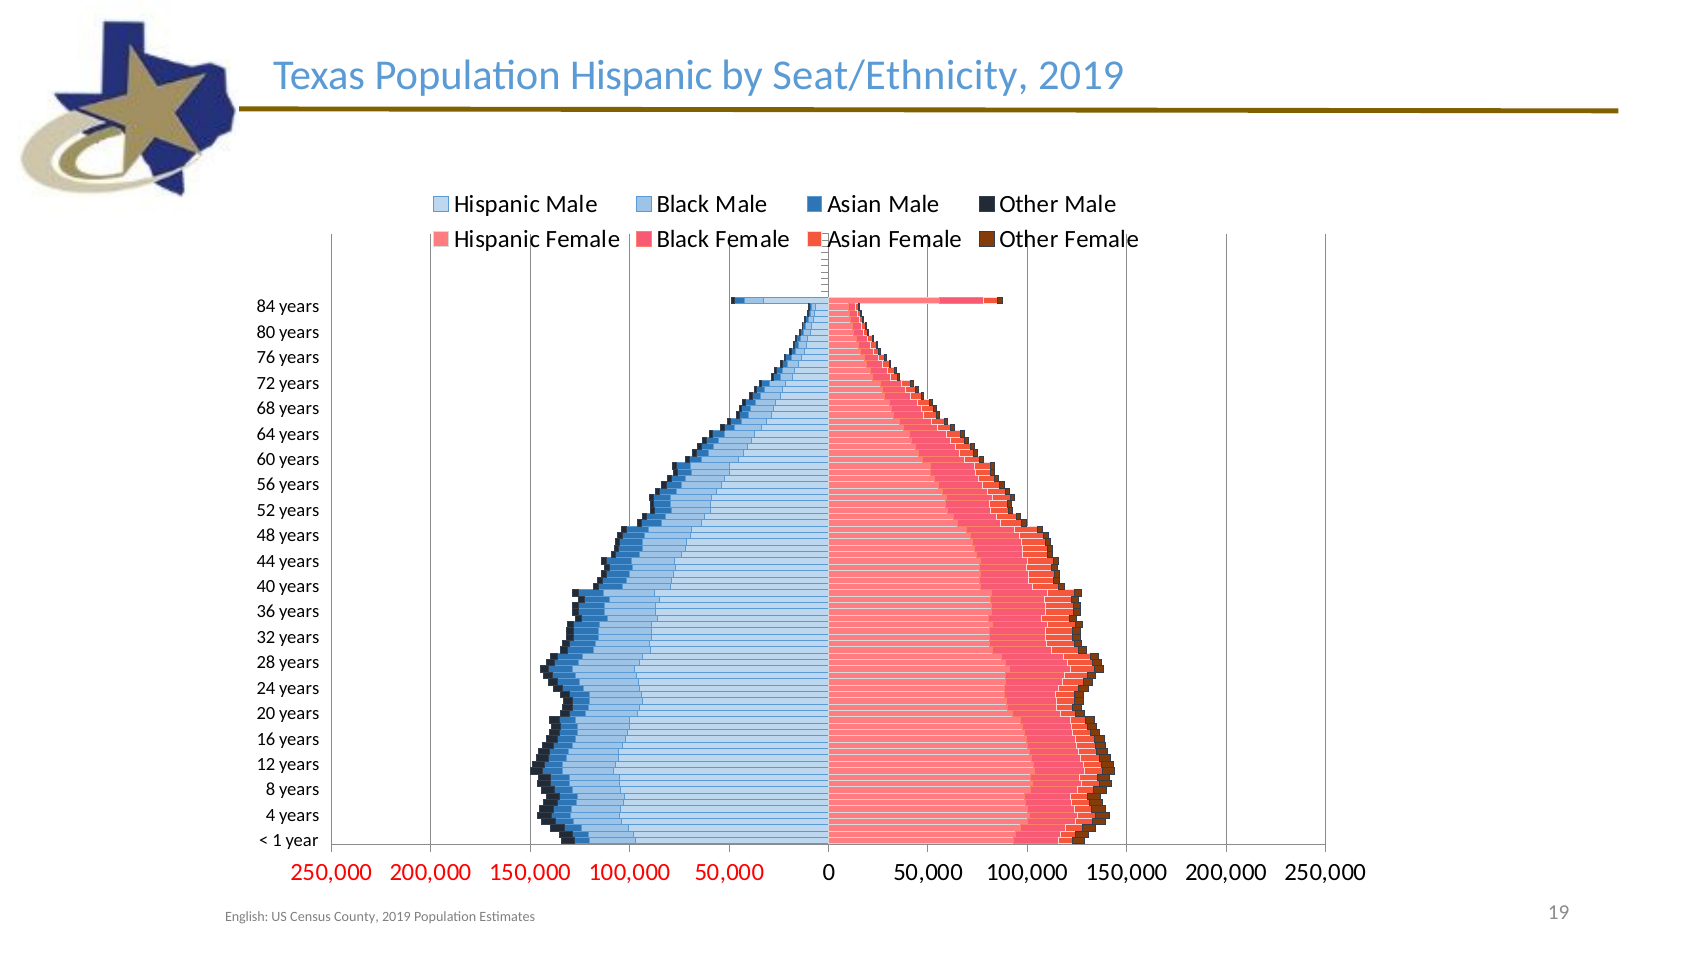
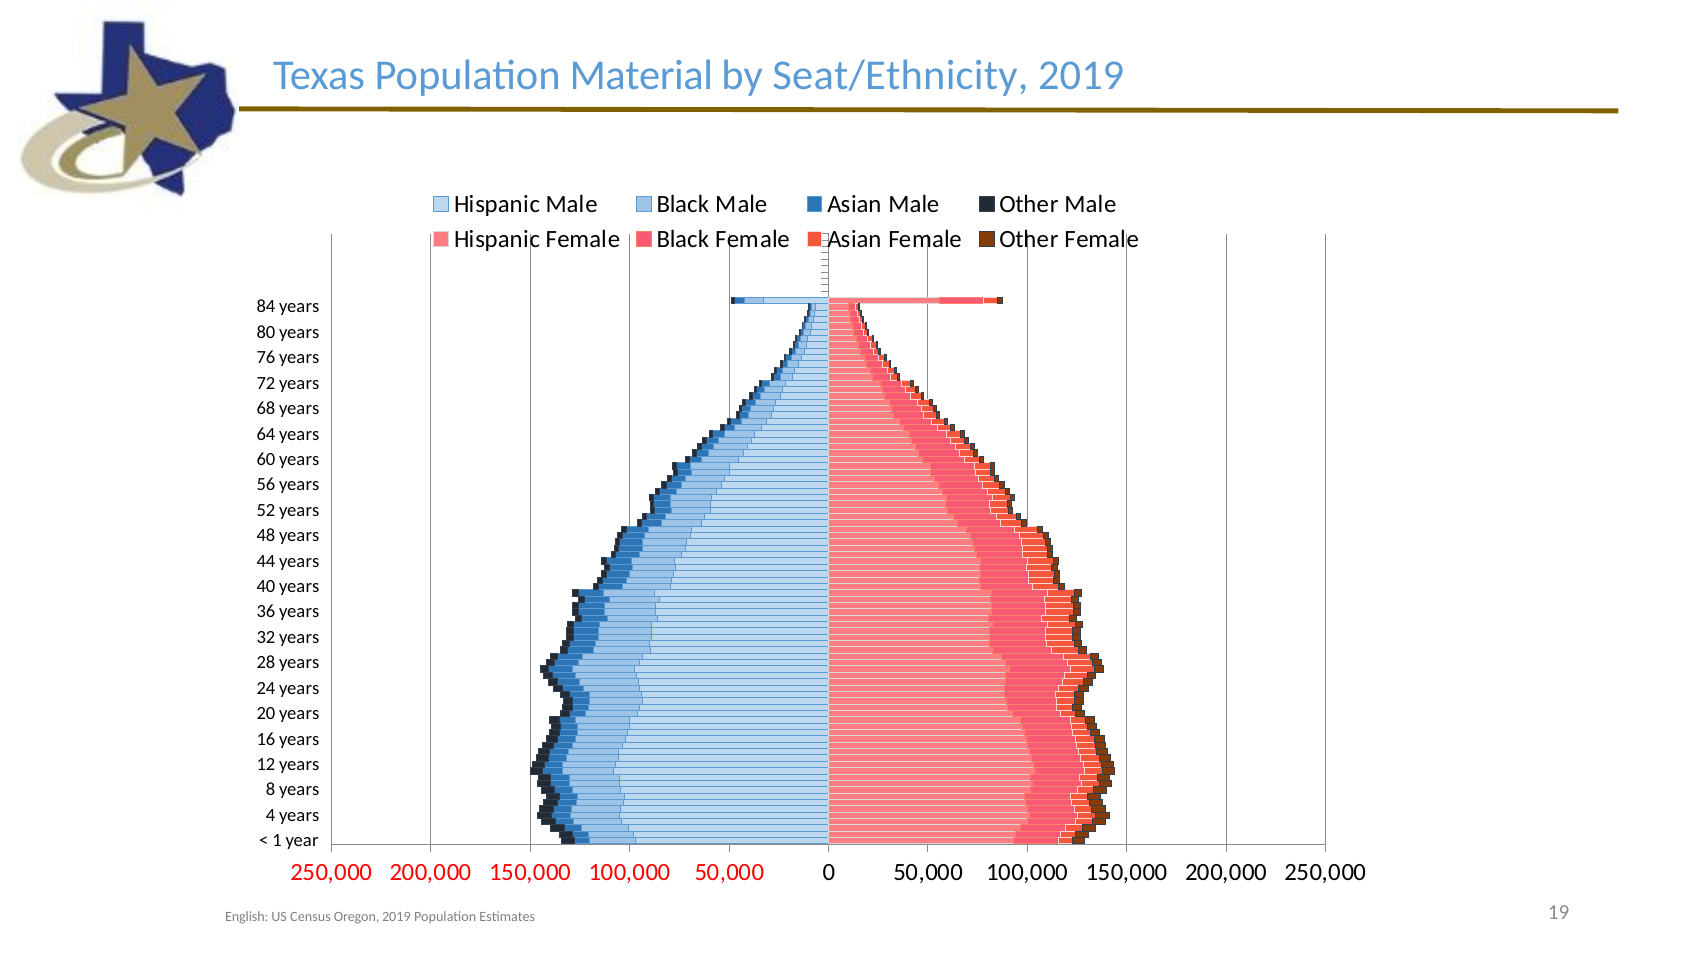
Population Hispanic: Hispanic -> Material (641, 76)
County: County -> Oregon (357, 917)
